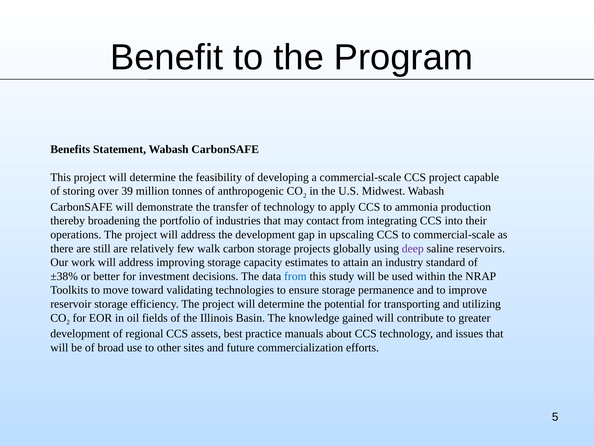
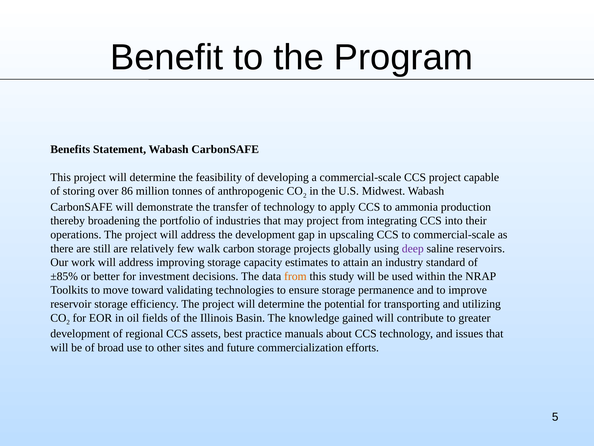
39: 39 -> 86 (127, 191)
may contact: contact -> project (323, 221)
±38%: ±38% -> ±85% (64, 276)
from colour: blue -> orange (295, 276)
